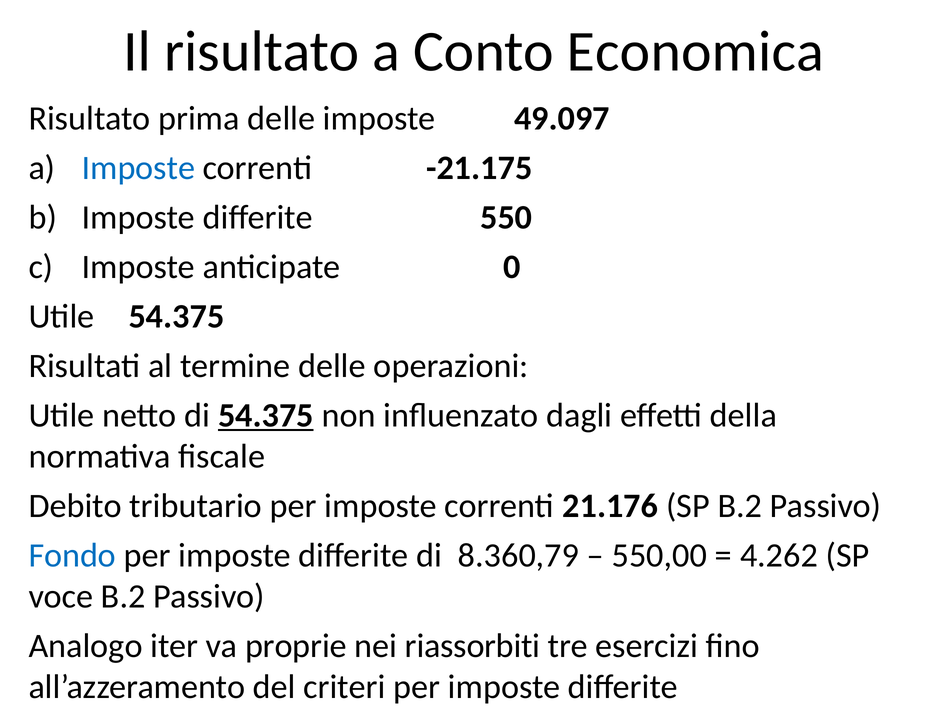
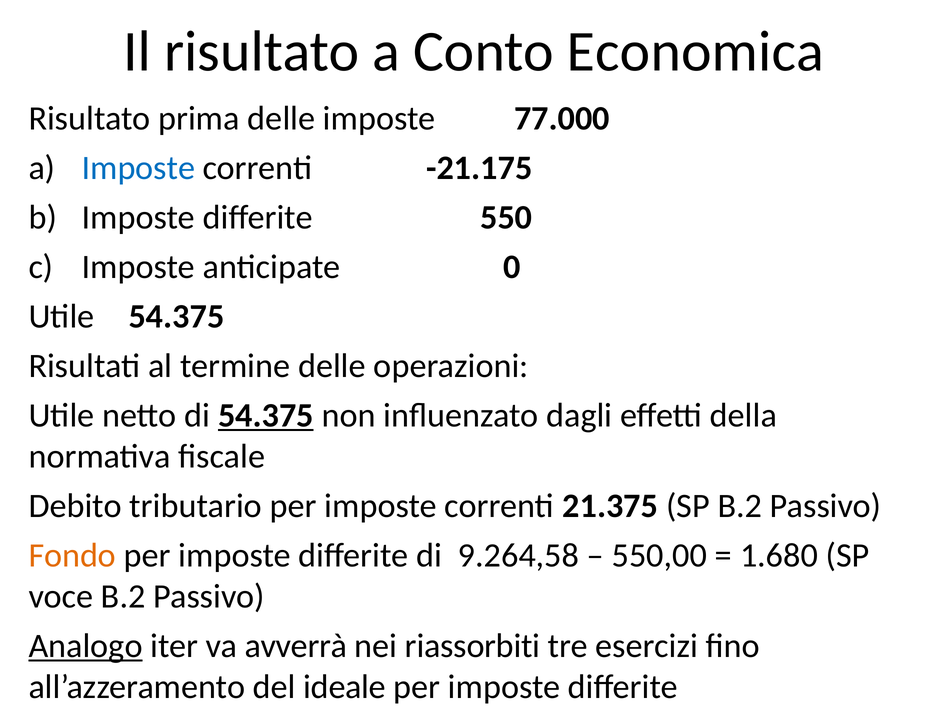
49.097: 49.097 -> 77.000 (562, 118)
21.176: 21.176 -> 21.375 (610, 506)
Fondo colour: blue -> orange (72, 555)
8.360,79: 8.360,79 -> 9.264,58 (519, 555)
4.262: 4.262 -> 1.680 (779, 555)
Analogo underline: none -> present (86, 646)
proprie: proprie -> avverrà (296, 646)
criteri: criteri -> ideale (345, 687)
